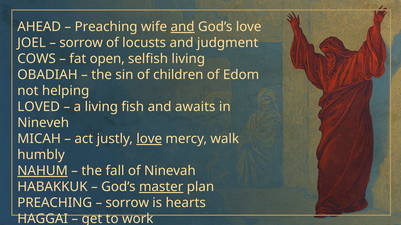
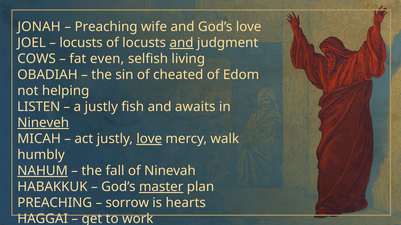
AHEAD: AHEAD -> JONAH (39, 27)
and underline: present -> none (183, 27)
sorrow: sorrow -> locusts (81, 43)
and underline: none -> present (182, 43)
open: open -> even (107, 59)
children: children -> cheated (178, 75)
LOVED: LOVED -> LISTEN (39, 107)
a living: living -> justly (101, 107)
Nineveh underline: none -> present (43, 123)
